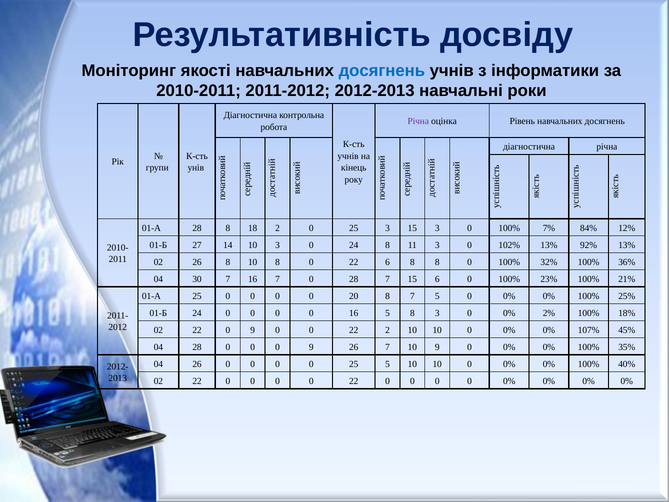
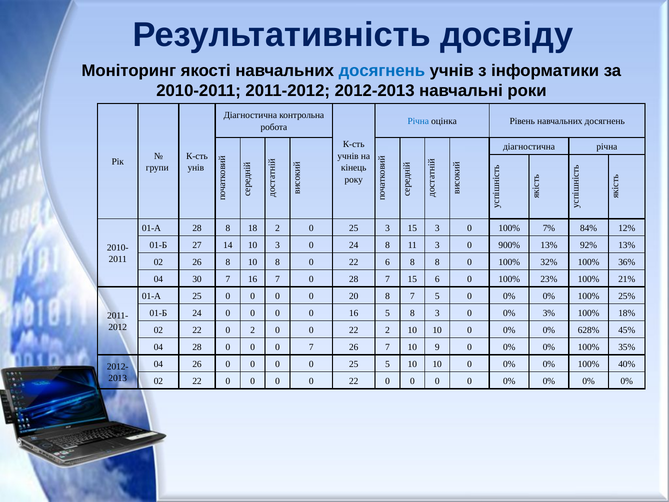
Річна colour: purple -> blue (418, 121)
102%: 102% -> 900% (509, 245)
2%: 2% -> 3% (549, 313)
22 0 9: 9 -> 2 (253, 330)
107%: 107% -> 628% (589, 330)
0 0 9: 9 -> 7 (311, 347)
